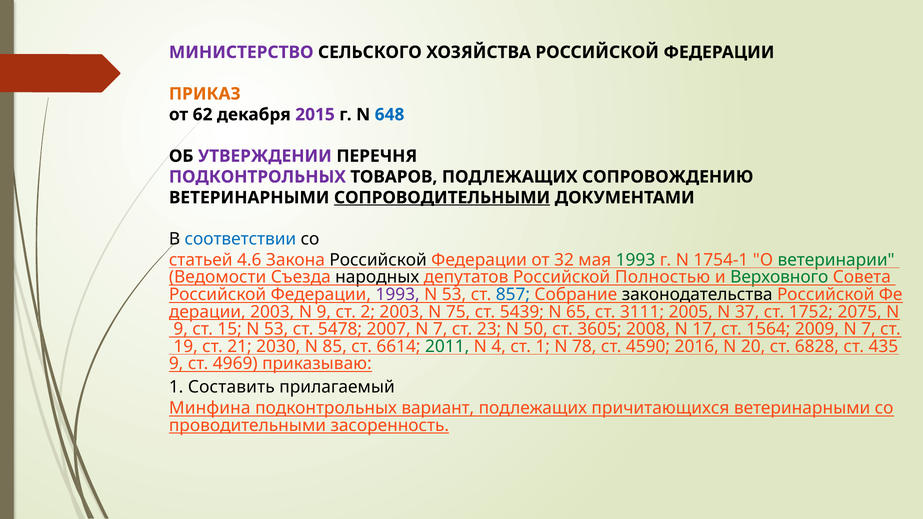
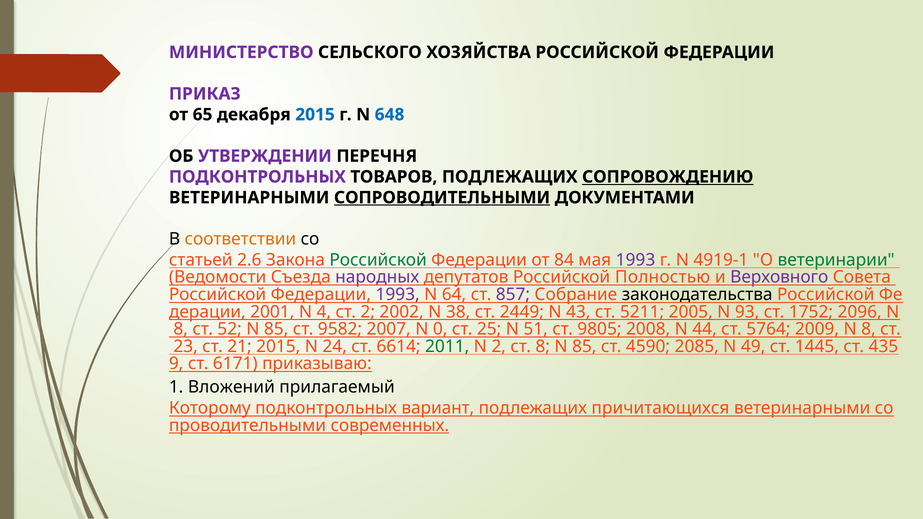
ПРИКАЗ colour: orange -> purple (205, 94)
62: 62 -> 65 (203, 115)
2015 colour: purple -> blue (315, 115)
СОПРОВОЖДЕНИЮ underline: none -> present (668, 177)
соответствии colour: blue -> orange (240, 239)
4.6: 4.6 -> 2.6 (249, 260)
Российской colour: black -> green (378, 260)
32: 32 -> 84 (564, 260)
1993 colour: green -> purple (636, 260)
1754-1: 1754-1 -> 4919-1 (721, 260)
народных colour: black -> purple (377, 277)
Верховного colour: green -> purple (779, 277)
53: 53 -> 64 (454, 295)
857 colour: blue -> purple (513, 295)
2003: 2003 -> 2001 (272, 312)
9: 9 -> 4 (324, 312)
2 2003: 2003 -> 2002 (402, 312)
75: 75 -> 38 (458, 312)
5439: 5439 -> 2449 (522, 312)
65: 65 -> 43 (578, 312)
3111: 3111 -> 5211 (642, 312)
37: 37 -> 93 (747, 312)
2075: 2075 -> 2096 (860, 312)
9: 9 -> 8 (181, 329)
15: 15 -> 52 (230, 329)
53: 53 -> 85 (276, 329)
5478: 5478 -> 9582 (340, 329)
2007 N 7: 7 -> 0 (440, 329)
23: 23 -> 25 (489, 329)
50: 50 -> 51 (536, 329)
3605: 3605 -> 9805 (599, 329)
17: 17 -> 44 (705, 329)
1564: 1564 -> 5764 (768, 329)
2009 N 7: 7 -> 8 (868, 329)
19: 19 -> 23 (186, 347)
21 2030: 2030 -> 2015 (278, 347)
85: 85 -> 24 (335, 347)
N 4: 4 -> 2 (499, 347)
ст 1: 1 -> 8 (543, 347)
78: 78 -> 85 (584, 347)
2016: 2016 -> 2085 (697, 347)
20: 20 -> 49 (753, 347)
6828: 6828 -> 1445 (817, 347)
4969: 4969 -> 6171 (235, 364)
Составить: Составить -> Вложений (231, 387)
Минфина: Минфина -> Которому (210, 408)
засоренность: засоренность -> современных (390, 425)
